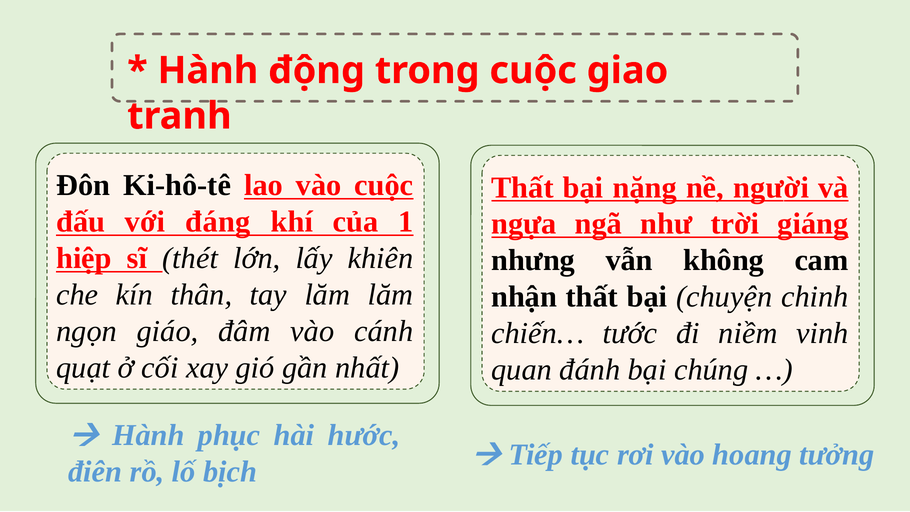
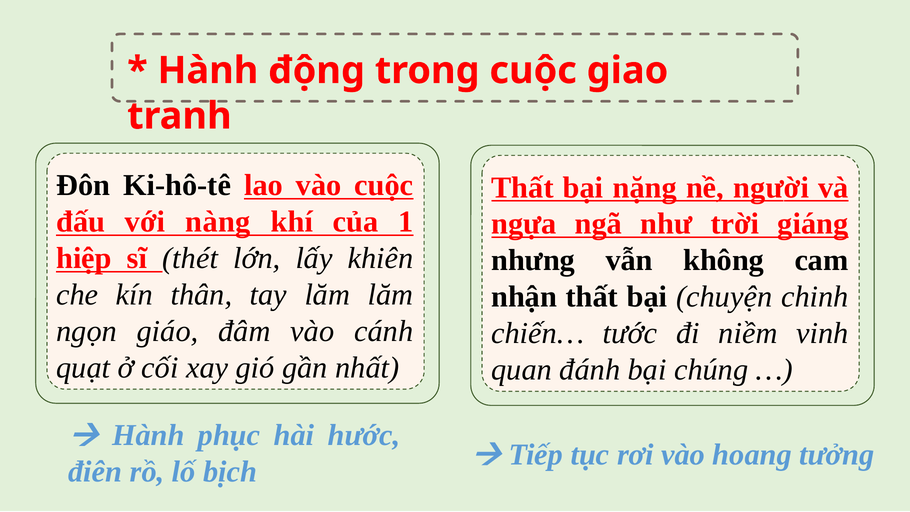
đáng: đáng -> nàng (218, 222)
